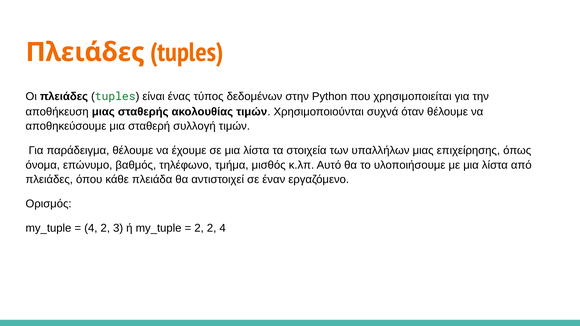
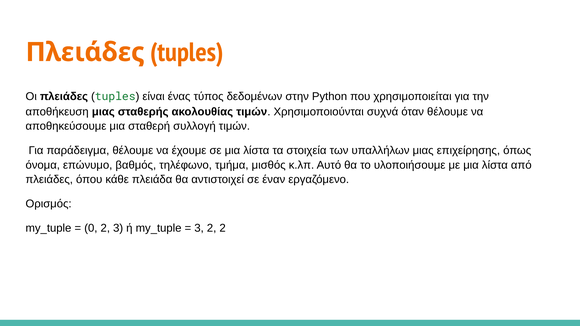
4: 4 -> 0 (91, 228)
2: 2 -> 3 (199, 228)
2 4: 4 -> 2 (223, 228)
